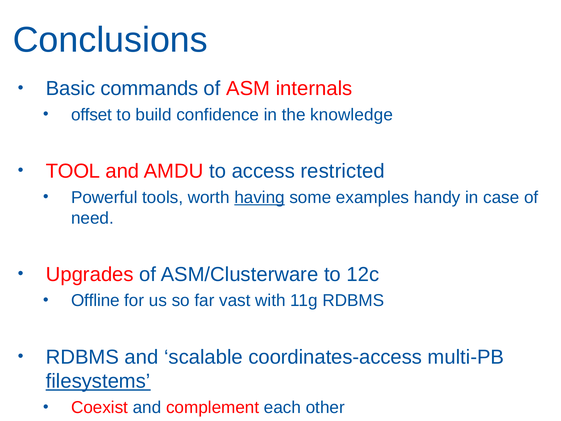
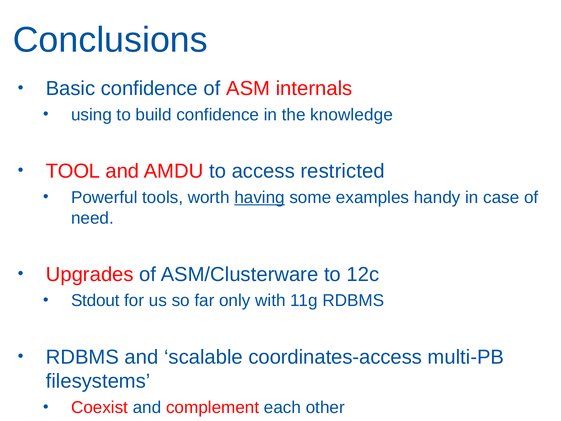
Basic commands: commands -> confidence (149, 89)
offset: offset -> using (91, 115)
Offline: Offline -> Stdout (95, 300)
vast: vast -> only (235, 300)
filesystems underline: present -> none (98, 381)
